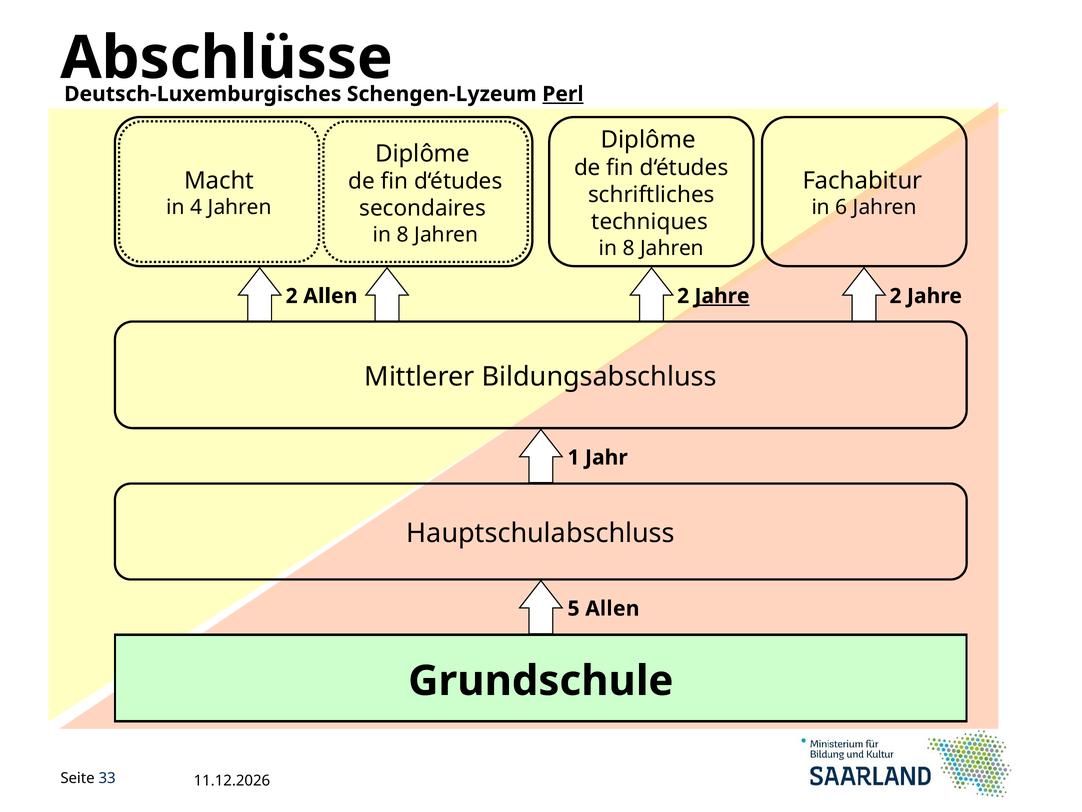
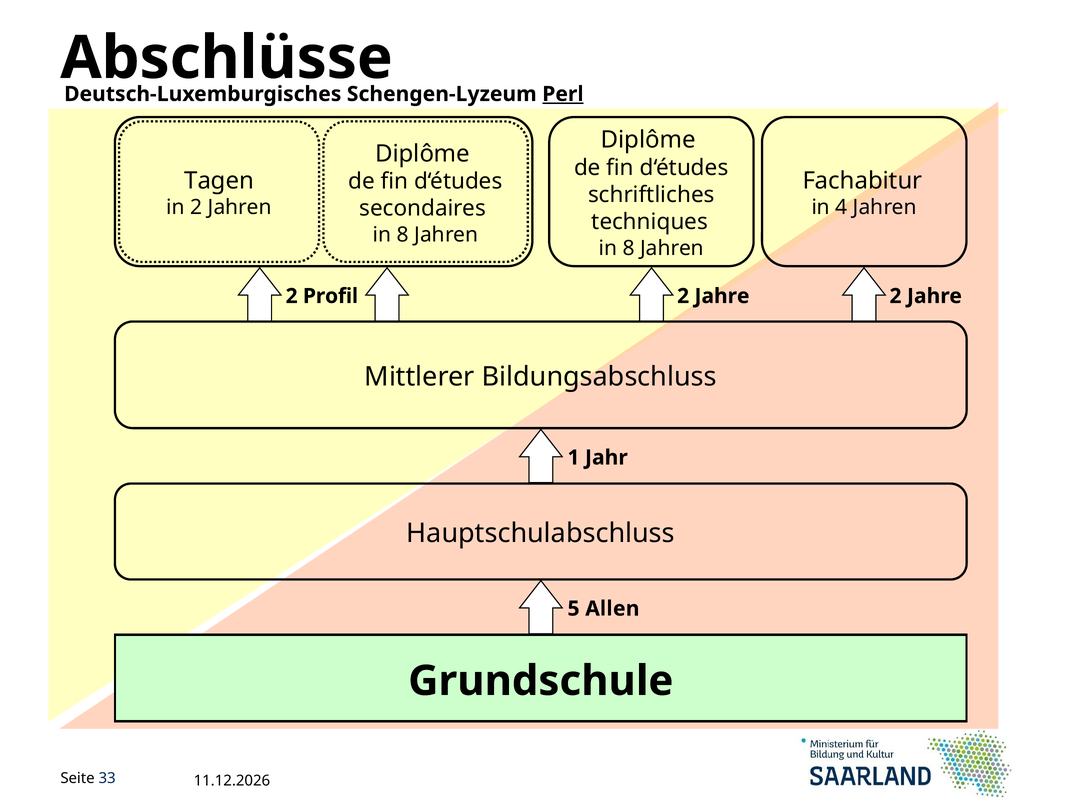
Macht: Macht -> Tagen (219, 181)
6: 6 -> 4 (841, 207)
in 4: 4 -> 2 (196, 207)
2 Allen: Allen -> Profil (331, 296)
Jahre underline: present -> none (722, 296)
